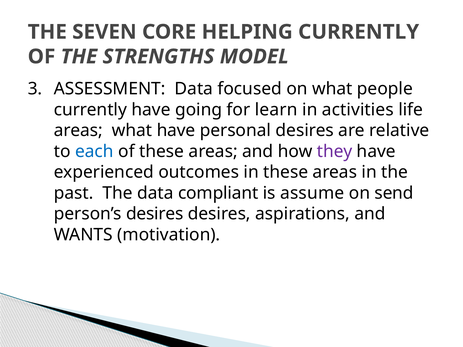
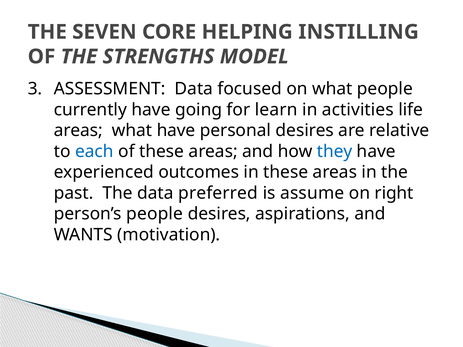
HELPING CURRENTLY: CURRENTLY -> INSTILLING (359, 32)
they colour: purple -> blue (335, 152)
compliant: compliant -> preferred (218, 193)
send: send -> right (394, 193)
person’s desires: desires -> people (155, 214)
